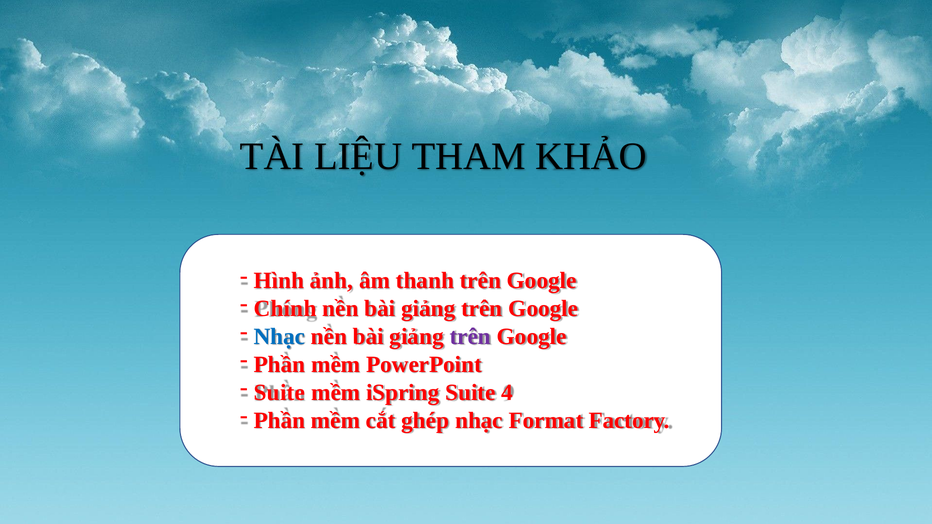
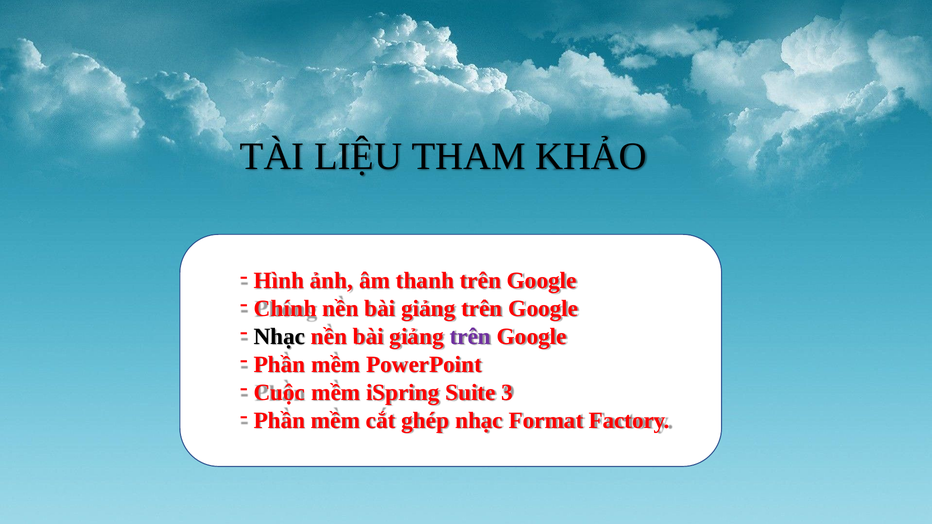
Nhạc colour: blue -> black (279, 337)
Suite: Suite -> Cuộc (279, 393)
4: 4 -> 3 (507, 393)
